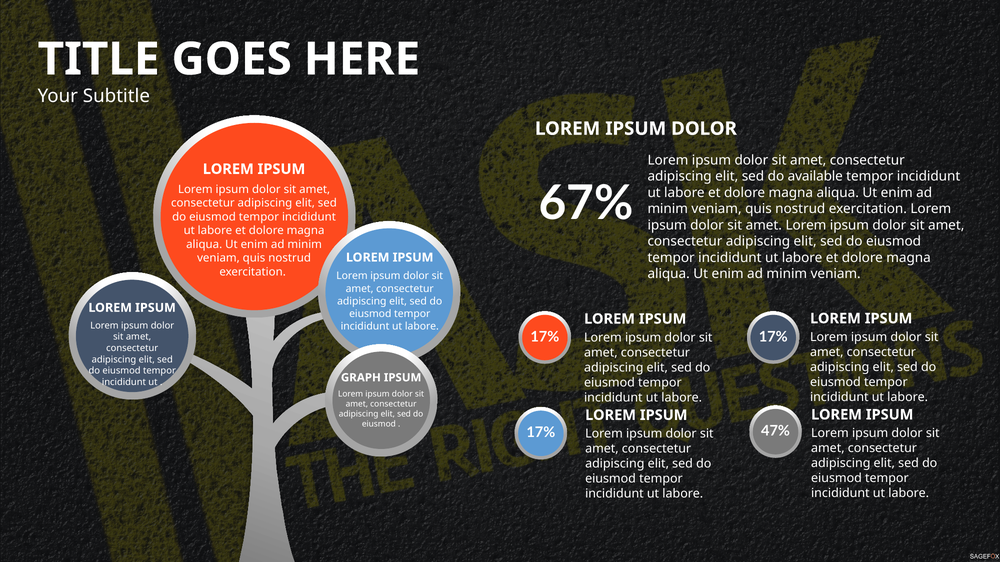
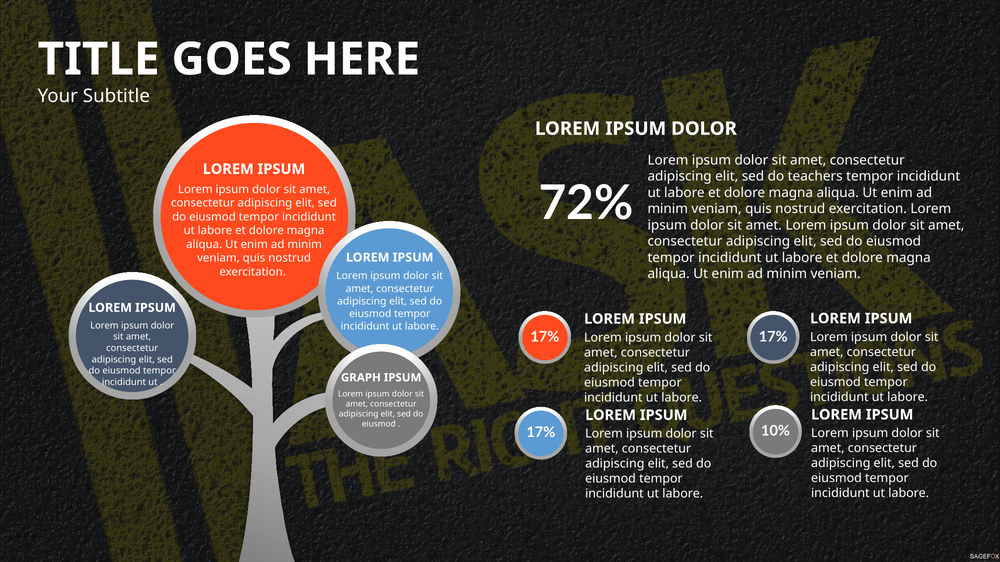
available: available -> teachers (815, 177)
67%: 67% -> 72% (586, 204)
47%: 47% -> 10% (776, 431)
